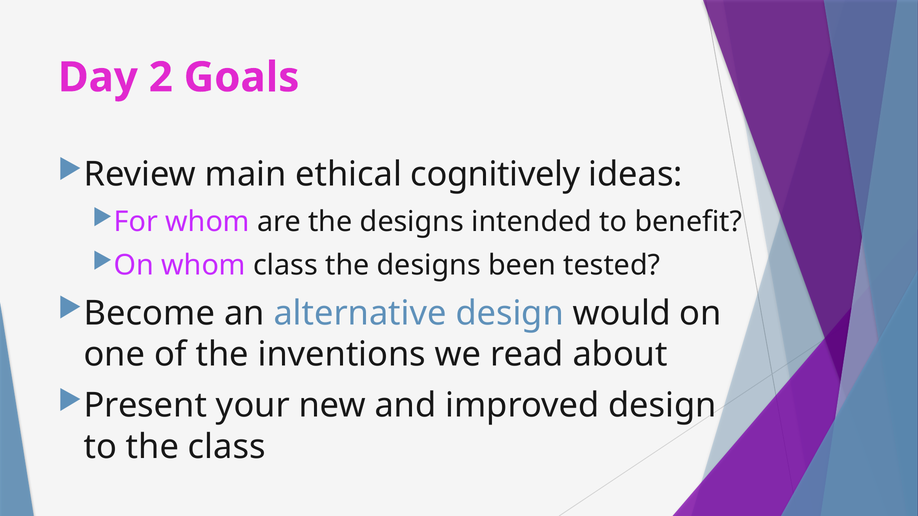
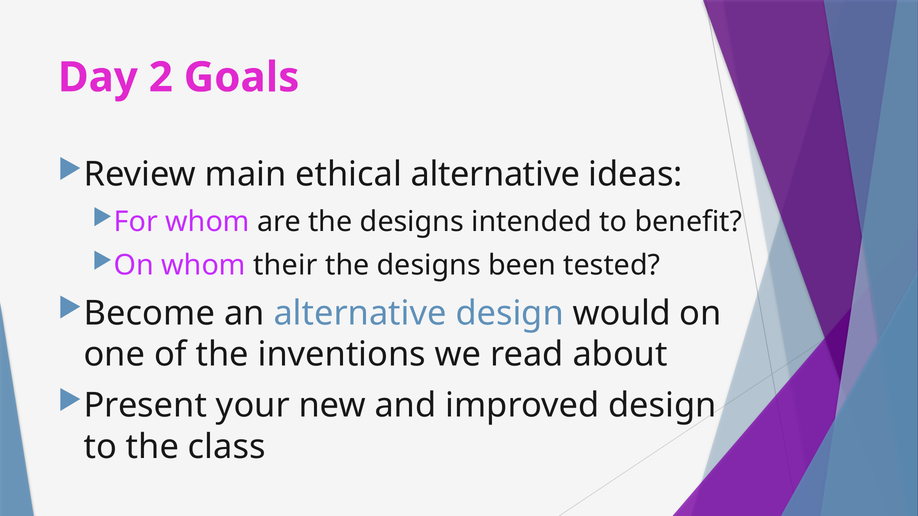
ethical cognitively: cognitively -> alternative (495, 175)
whom class: class -> their (285, 266)
